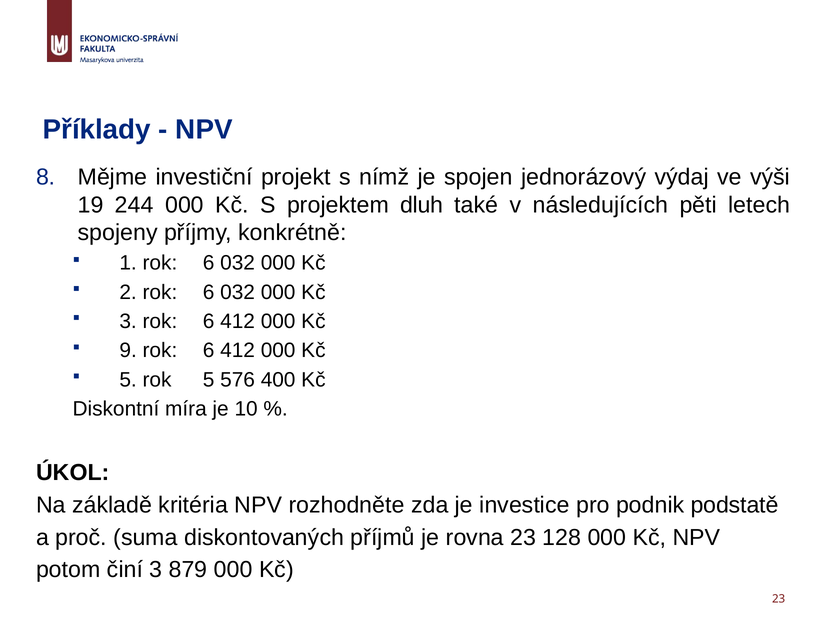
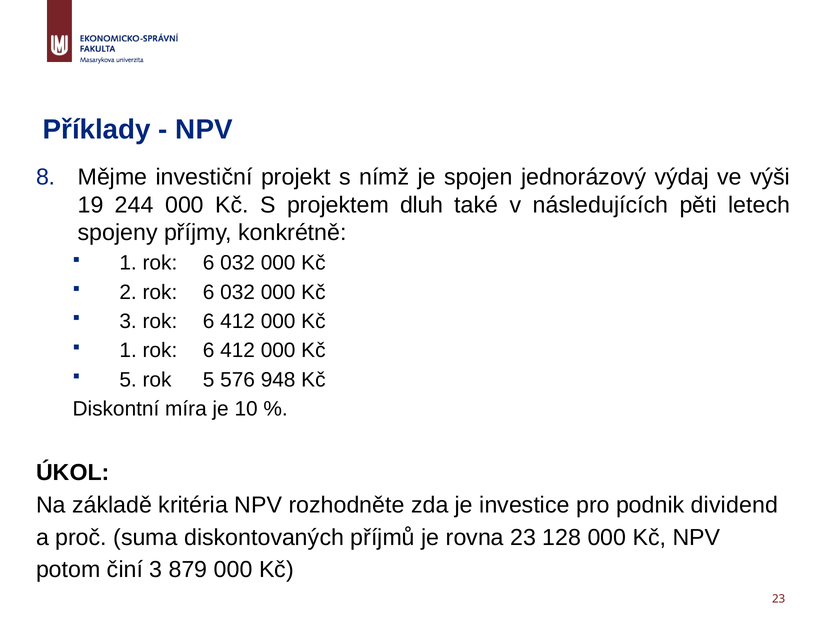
9: 9 -> 1 (128, 351)
400: 400 -> 948 (278, 380)
podstatě: podstatě -> dividend (735, 505)
